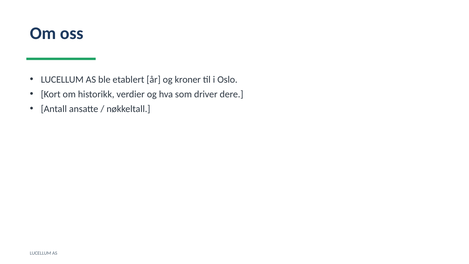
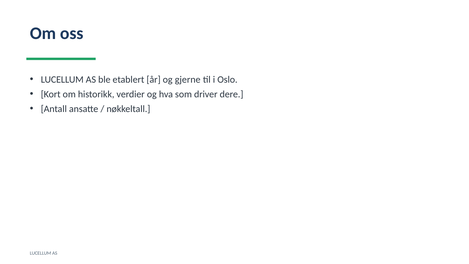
kroner: kroner -> gjerne (188, 79)
